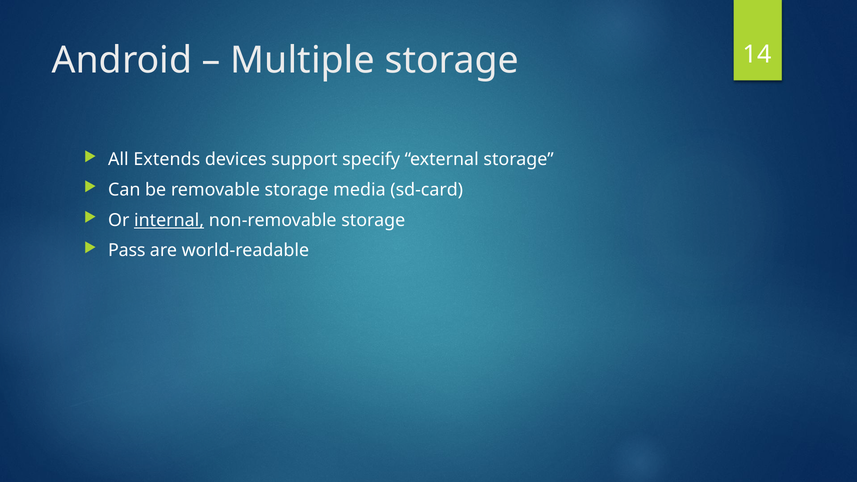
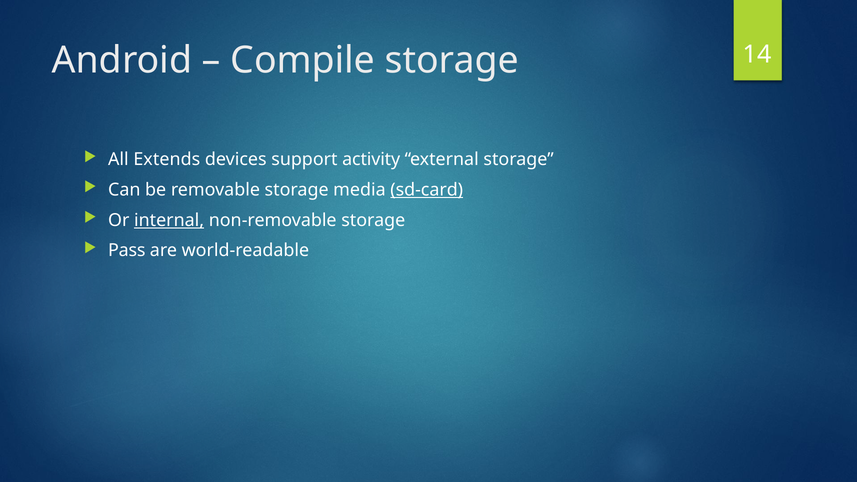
Multiple: Multiple -> Compile (303, 60)
specify: specify -> activity (371, 159)
sd-card underline: none -> present (427, 190)
